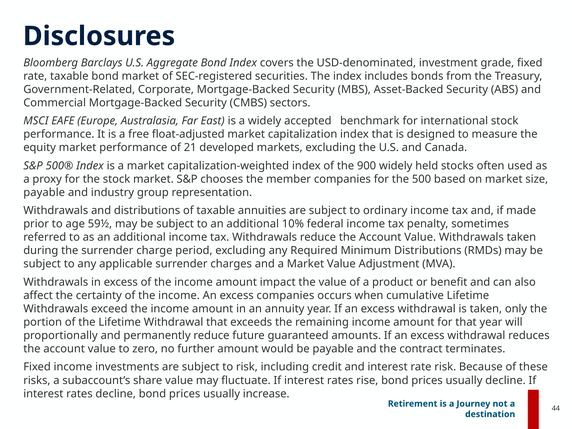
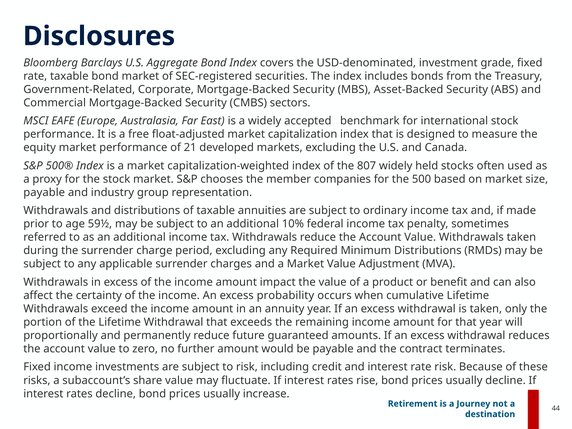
900: 900 -> 807 (367, 166)
excess companies: companies -> probability (285, 295)
